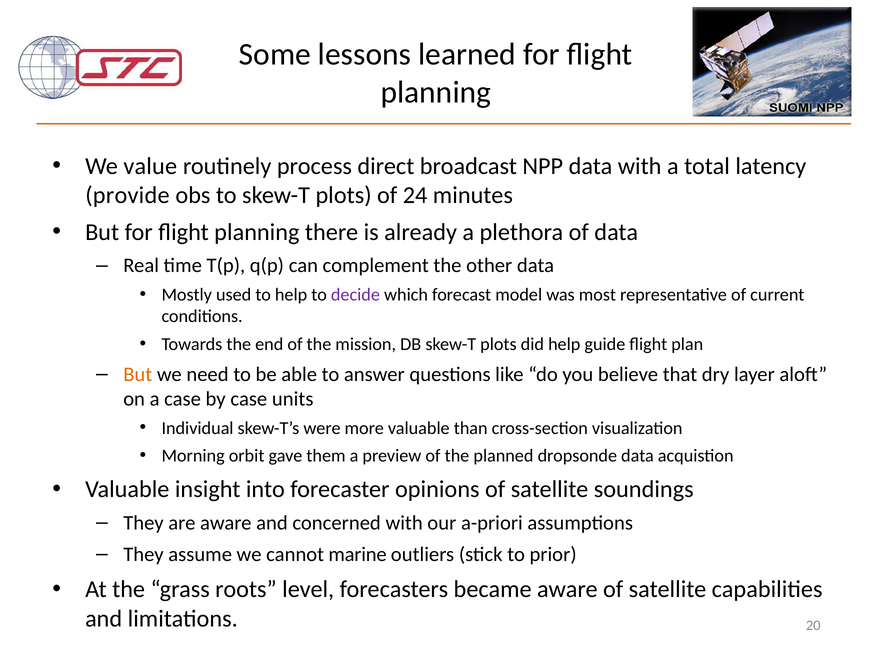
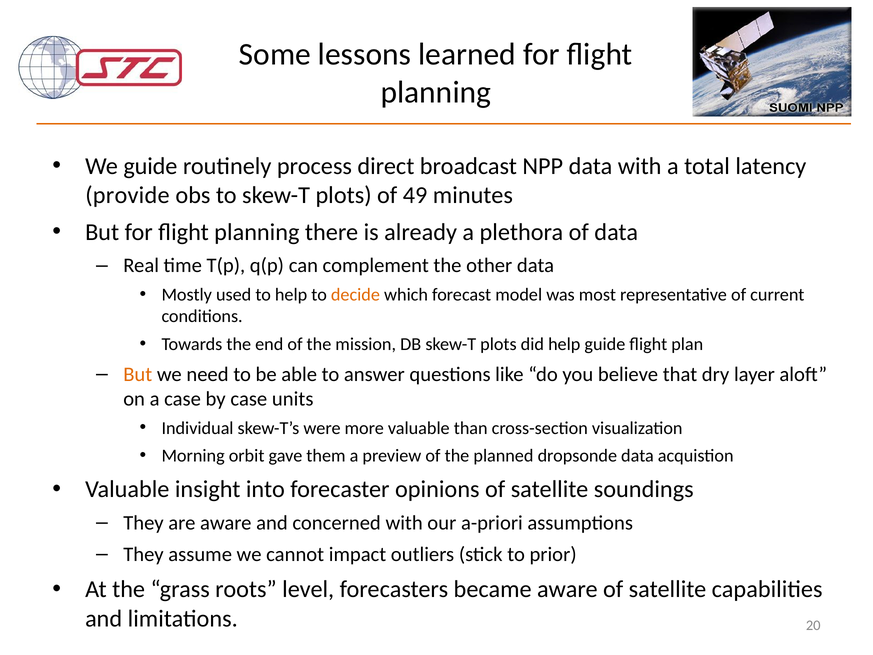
We value: value -> guide (150, 166)
24: 24 -> 49 (415, 195)
decide colour: purple -> orange (355, 294)
marine: marine -> impact (357, 554)
